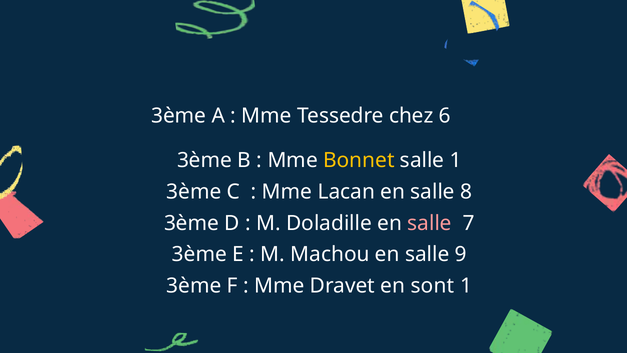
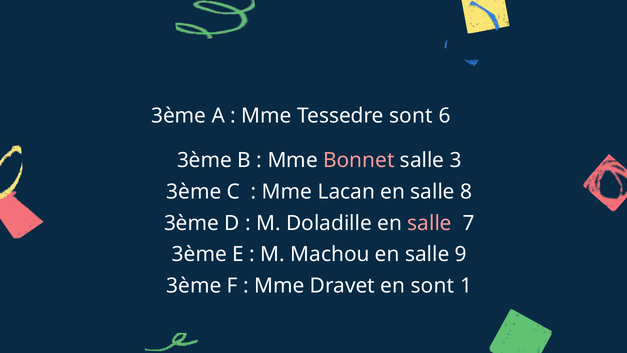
Tessedre chez: chez -> sont (411, 116)
Bonnet colour: yellow -> pink (359, 160)
salle 1: 1 -> 3 (456, 160)
